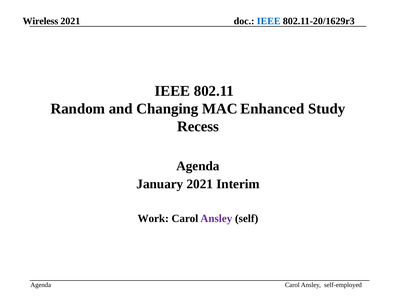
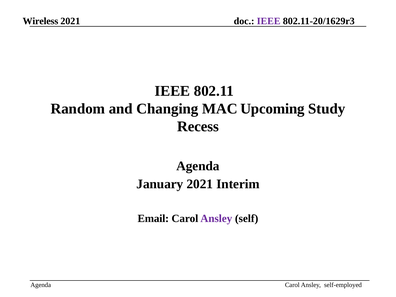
IEEE colour: blue -> purple (269, 21)
Enhanced: Enhanced -> Upcoming (272, 109)
Work: Work -> Email (153, 219)
